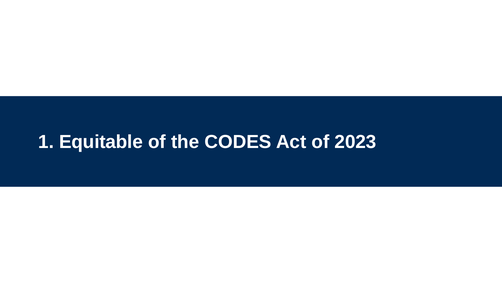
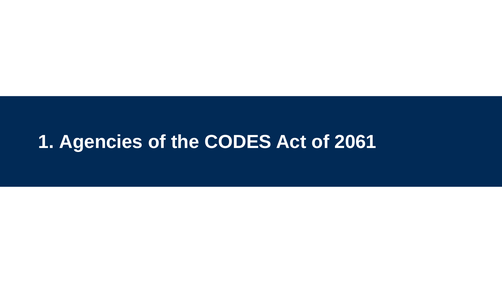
Equitable: Equitable -> Agencies (101, 142)
2023: 2023 -> 2061 (356, 142)
